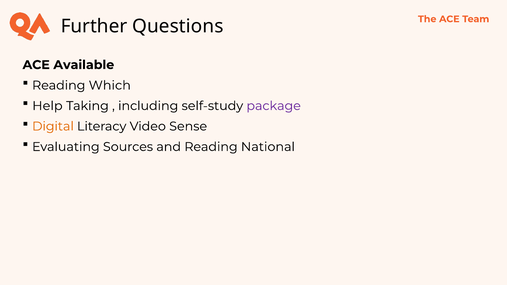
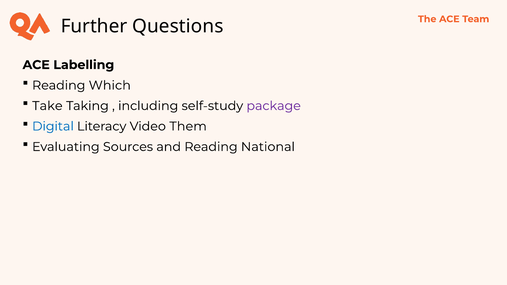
Available: Available -> Labelling (84, 65)
Help: Help -> Take (47, 106)
Digital colour: orange -> blue (53, 126)
Sense: Sense -> Them (188, 126)
